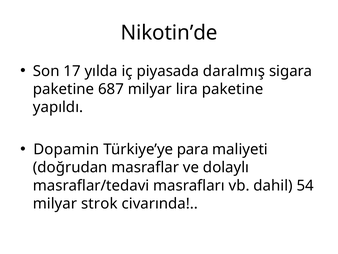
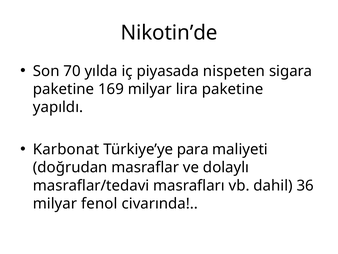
17: 17 -> 70 (72, 71)
daralmış: daralmış -> nispeten (234, 71)
687: 687 -> 169 (111, 89)
Dopamin: Dopamin -> Karbonat (66, 149)
54: 54 -> 36 (305, 185)
strok: strok -> fenol (99, 203)
